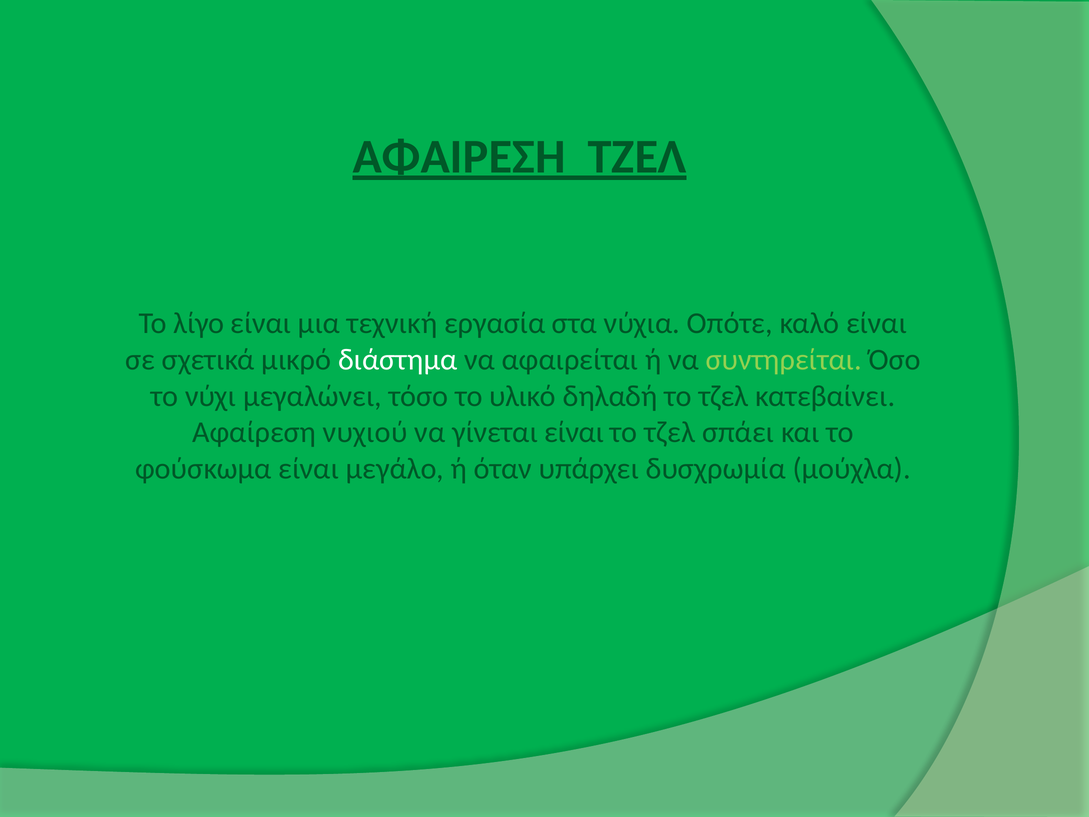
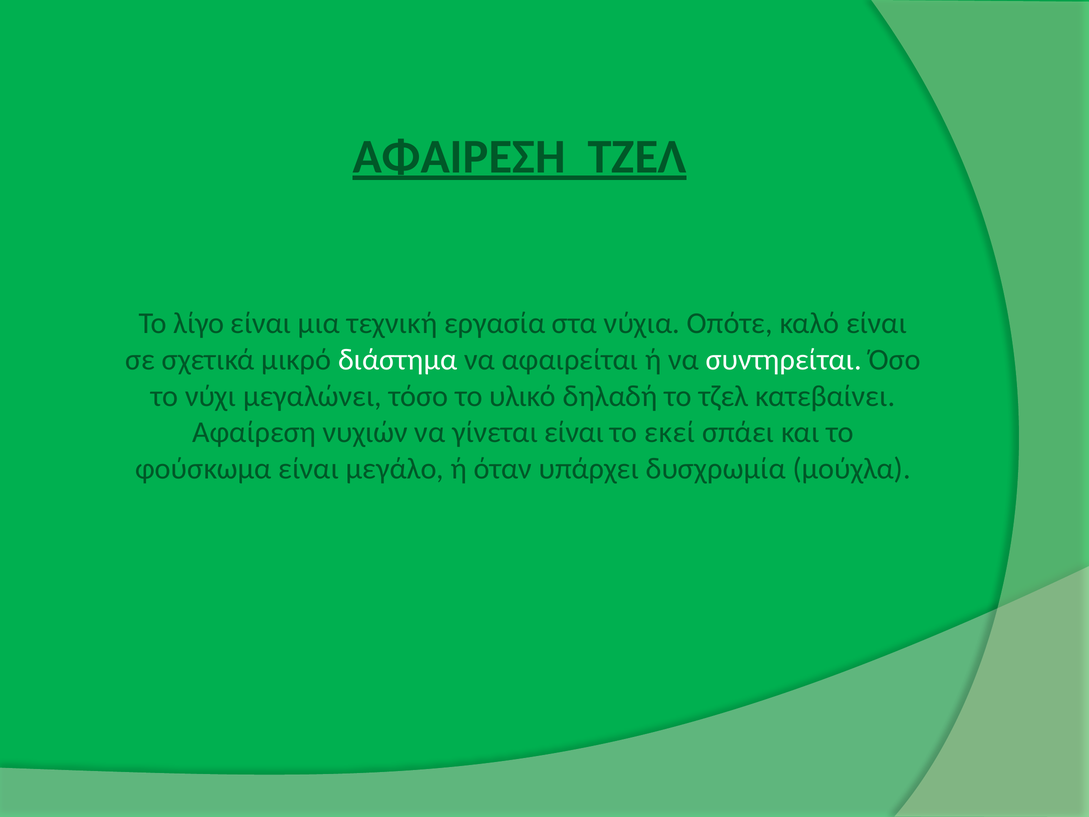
συντηρείται colour: light green -> white (784, 360)
νυχιού: νυχιού -> νυχιών (365, 432)
τζελ: τζελ -> εκεί (670, 432)
